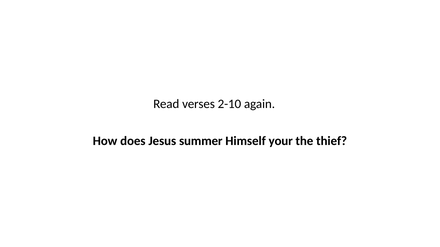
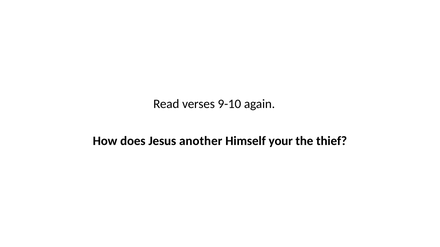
2-10: 2-10 -> 9-10 (229, 104)
summer: summer -> another (201, 141)
